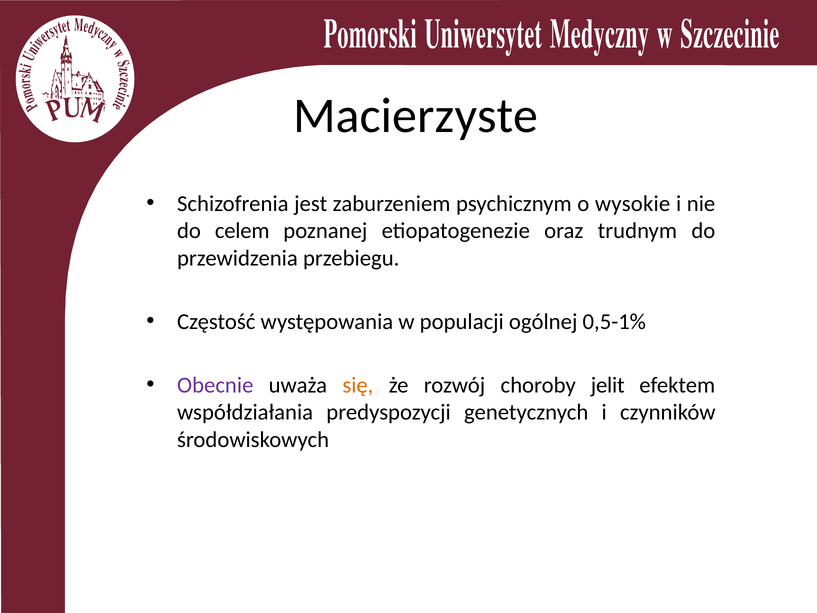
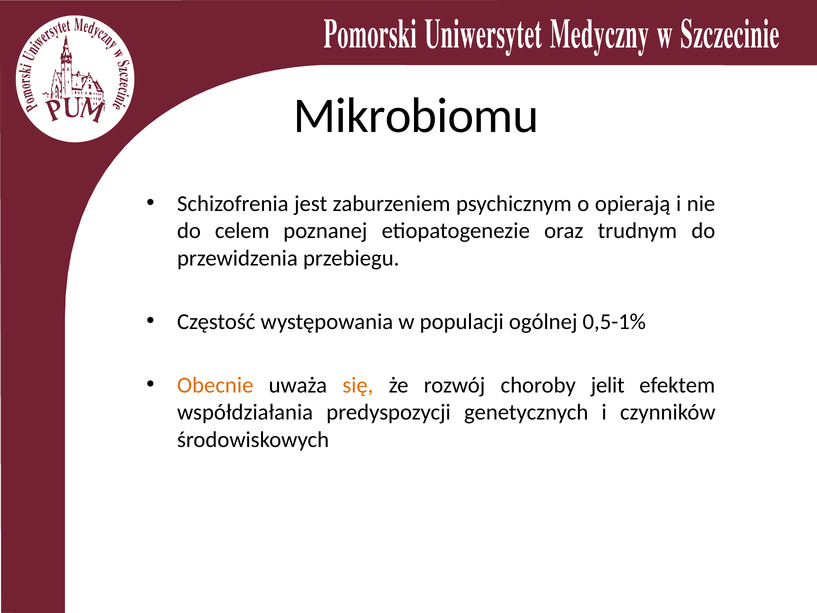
Macierzyste: Macierzyste -> Mikrobiomu (416, 116)
wysokie: wysokie -> opierają (633, 203)
Obecnie colour: purple -> orange (215, 385)
